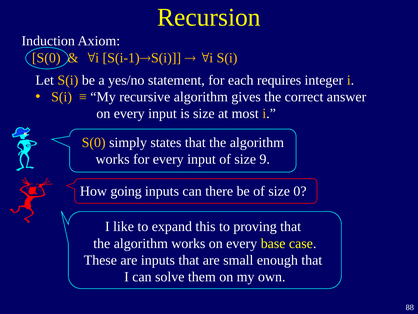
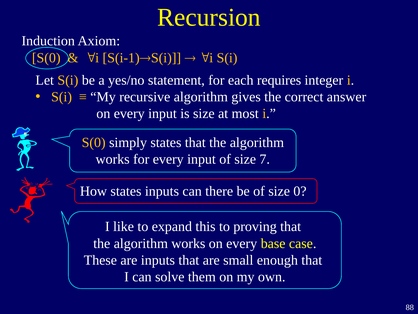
9: 9 -> 7 (265, 159)
How going: going -> states (126, 191)
